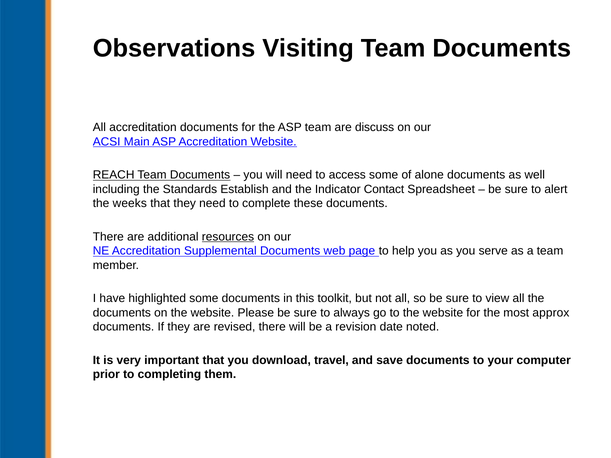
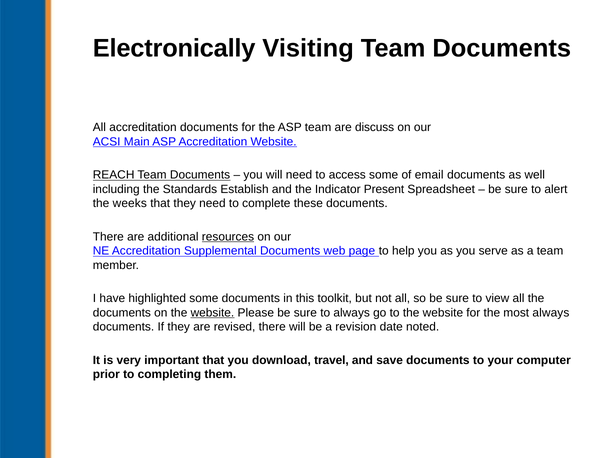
Observations: Observations -> Electronically (174, 48)
alone: alone -> email (429, 175)
Contact: Contact -> Present (384, 189)
website underline: none -> present (212, 313)
most approx: approx -> always (551, 313)
